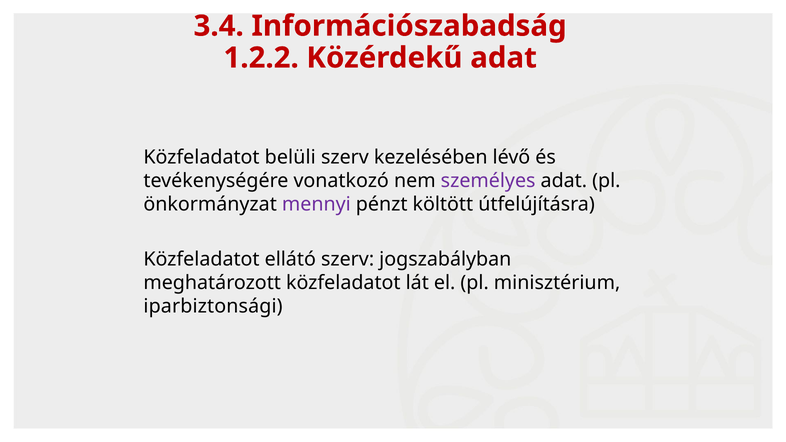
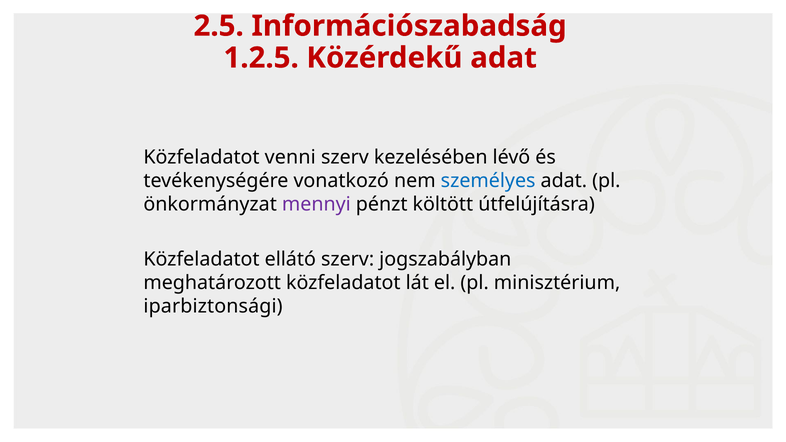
3.4: 3.4 -> 2.5 (219, 26)
1.2.2: 1.2.2 -> 1.2.5 (261, 58)
belüli: belüli -> venni (290, 157)
személyes colour: purple -> blue (488, 181)
